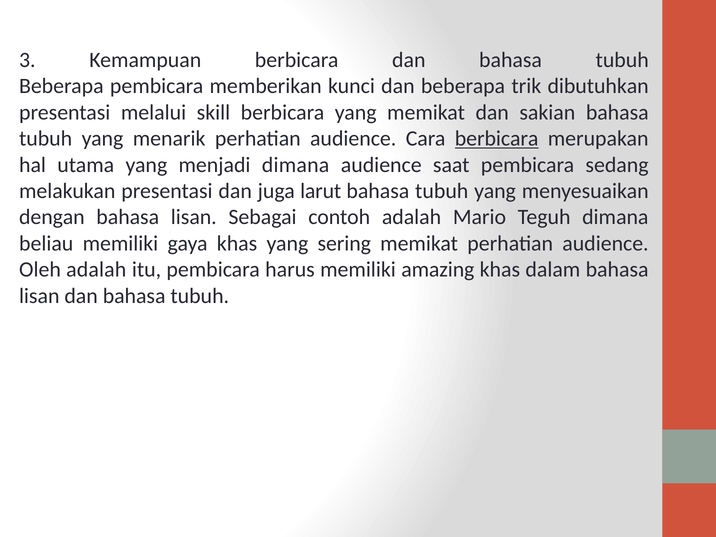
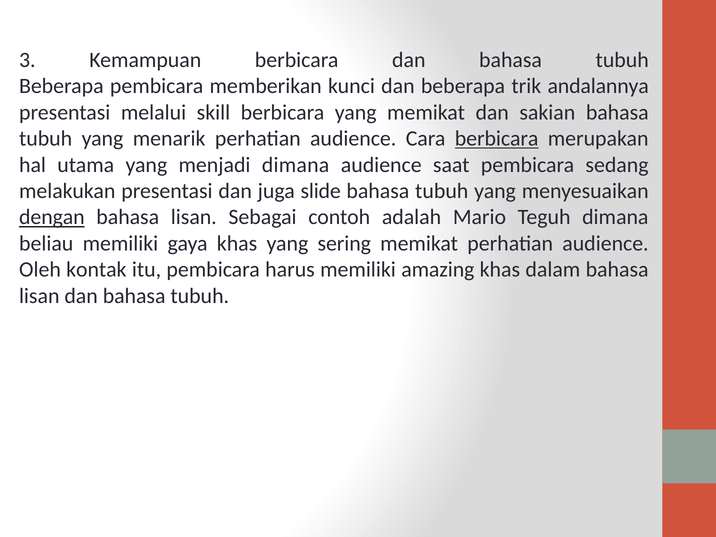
dibutuhkan: dibutuhkan -> andalannya (598, 86)
larut: larut -> slide (321, 191)
dengan underline: none -> present (52, 217)
Oleh adalah: adalah -> kontak (96, 270)
